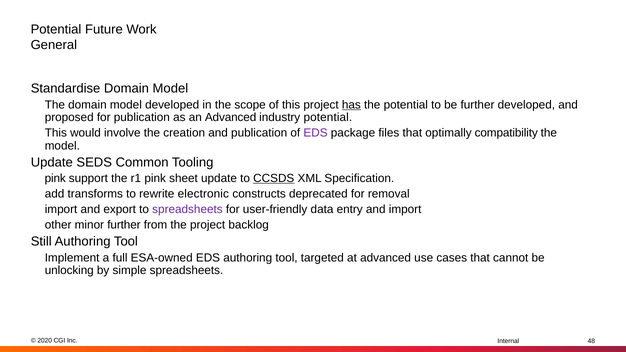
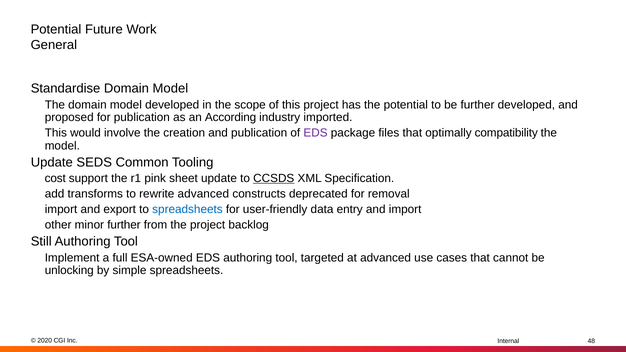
has underline: present -> none (351, 105)
an Advanced: Advanced -> According (231, 118)
industry potential: potential -> imported (328, 118)
pink: pink -> cost (55, 178)
rewrite electronic: electronic -> advanced (203, 194)
spreadsheets colour: purple -> blue (187, 210)
